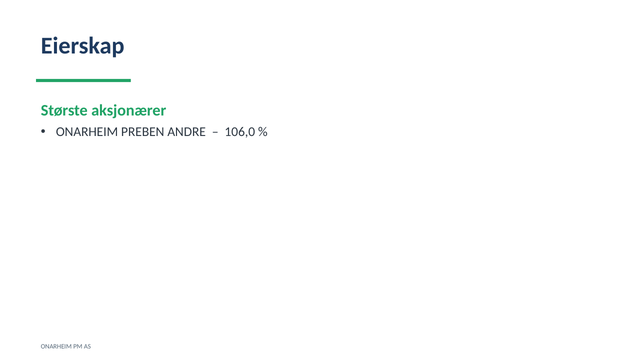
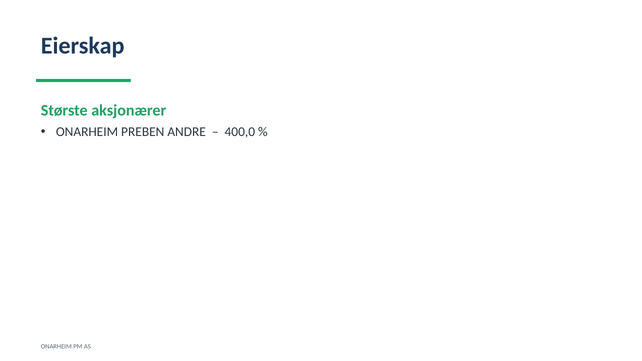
106,0: 106,0 -> 400,0 (240, 132)
